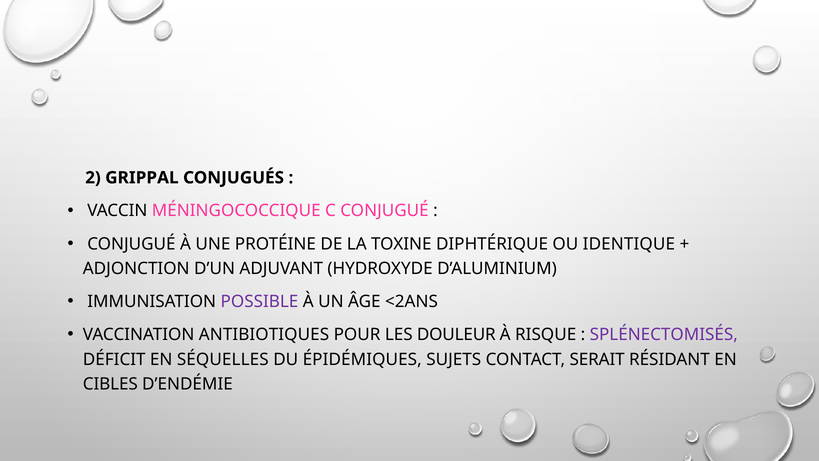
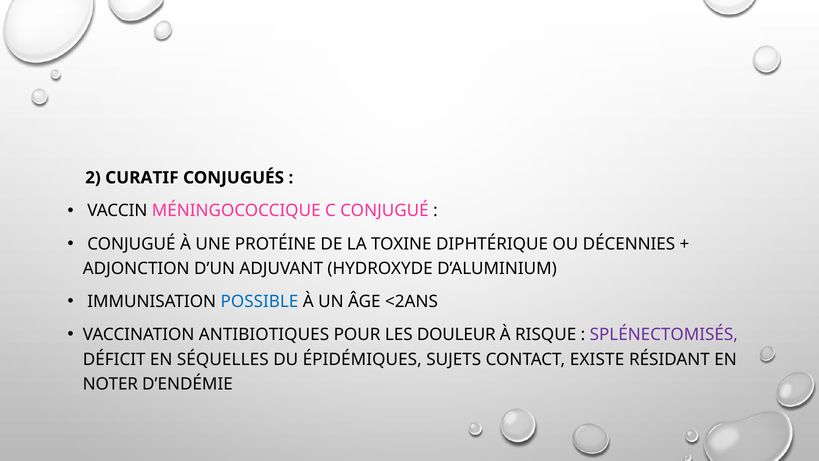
GRIPPAL: GRIPPAL -> CURATIF (142, 178)
IDENTIQUE: IDENTIQUE -> DÉCENNIES (629, 244)
POSSIBLE colour: purple -> blue (259, 301)
SERAIT: SERAIT -> EXISTE (597, 359)
CIBLES: CIBLES -> NOTER (110, 384)
